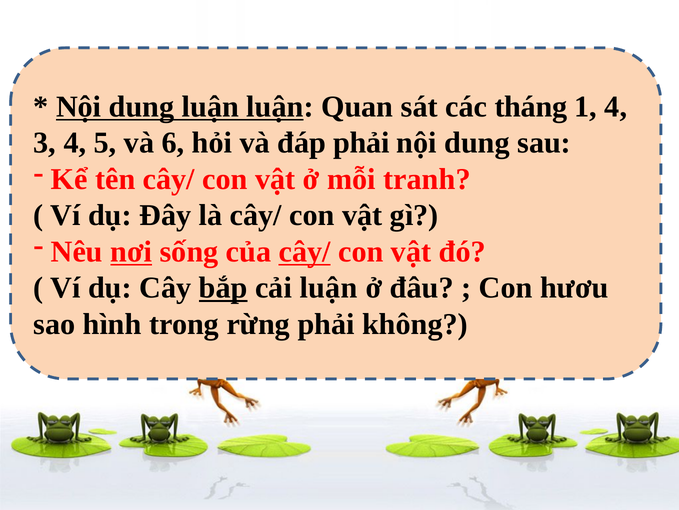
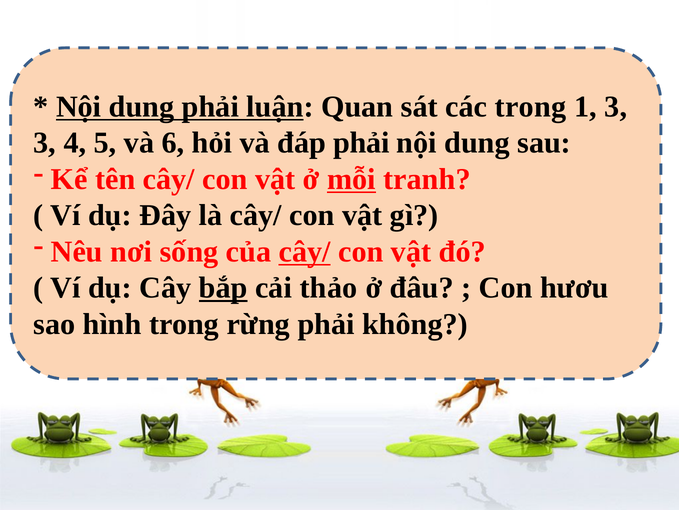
dung luận: luận -> phải (210, 106)
các tháng: tháng -> trong (531, 106)
1 4: 4 -> 3 (616, 106)
mỗi underline: none -> present (352, 179)
nơi underline: present -> none (131, 251)
cải luận: luận -> thảo (329, 288)
